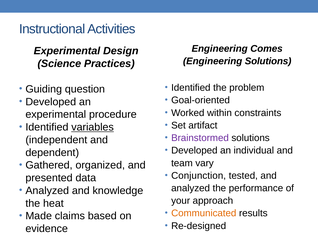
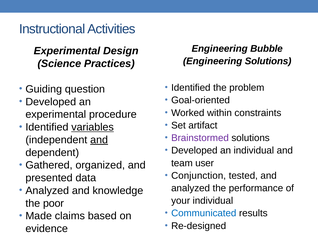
Comes: Comes -> Bubble (267, 49)
and underline: none -> present (99, 140)
vary: vary -> user (205, 163)
your approach: approach -> individual (213, 201)
heat: heat -> poor (53, 204)
Communicated colour: orange -> blue (204, 214)
